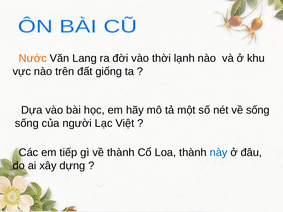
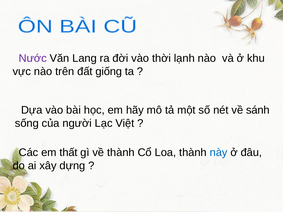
Nước colour: orange -> purple (33, 58)
về sống: sống -> sánh (258, 110)
tiếp: tiếp -> thất (68, 153)
